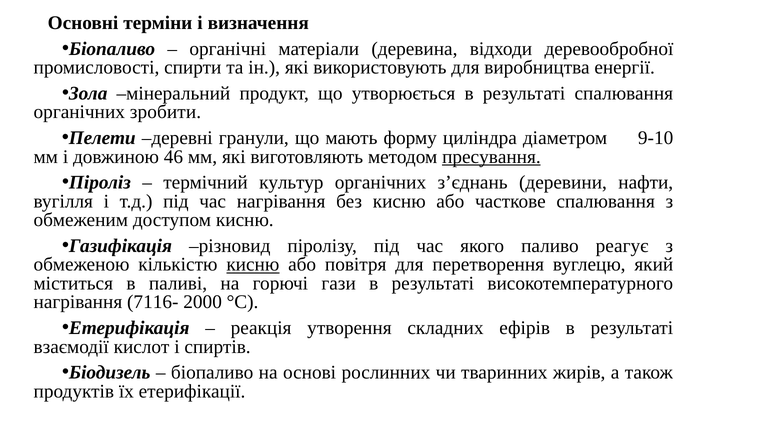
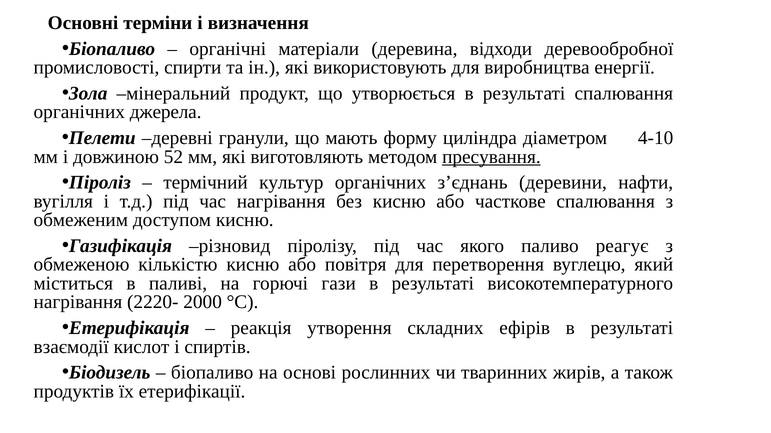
зробити: зробити -> джерела (166, 112)
9-10: 9-10 -> 4-10 (656, 138)
46: 46 -> 52 (173, 157)
кисню underline: present -> none (253, 265)
7116-: 7116- -> 2220- (153, 303)
